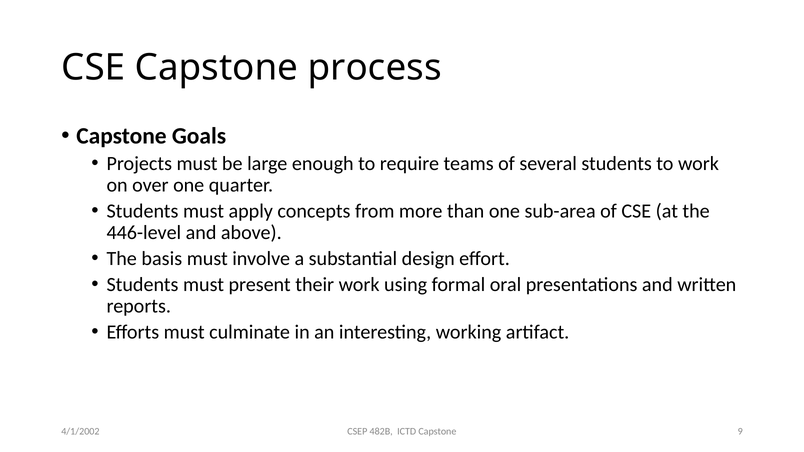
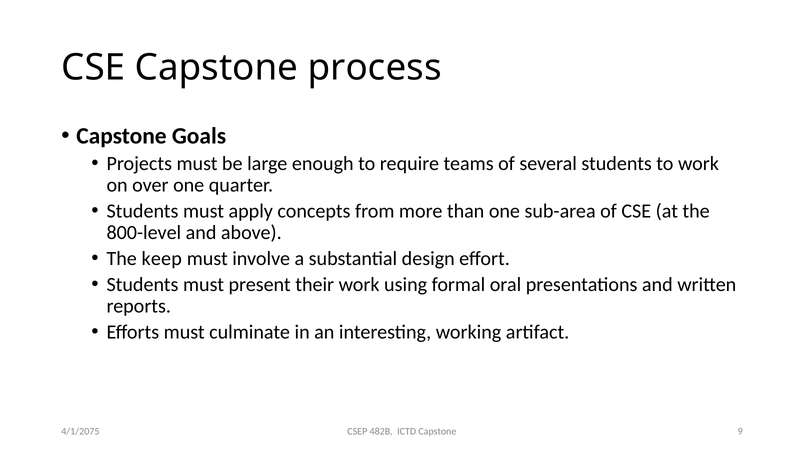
446-level: 446-level -> 800-level (144, 233)
basis: basis -> keep (162, 259)
4/1/2002: 4/1/2002 -> 4/1/2075 (80, 432)
